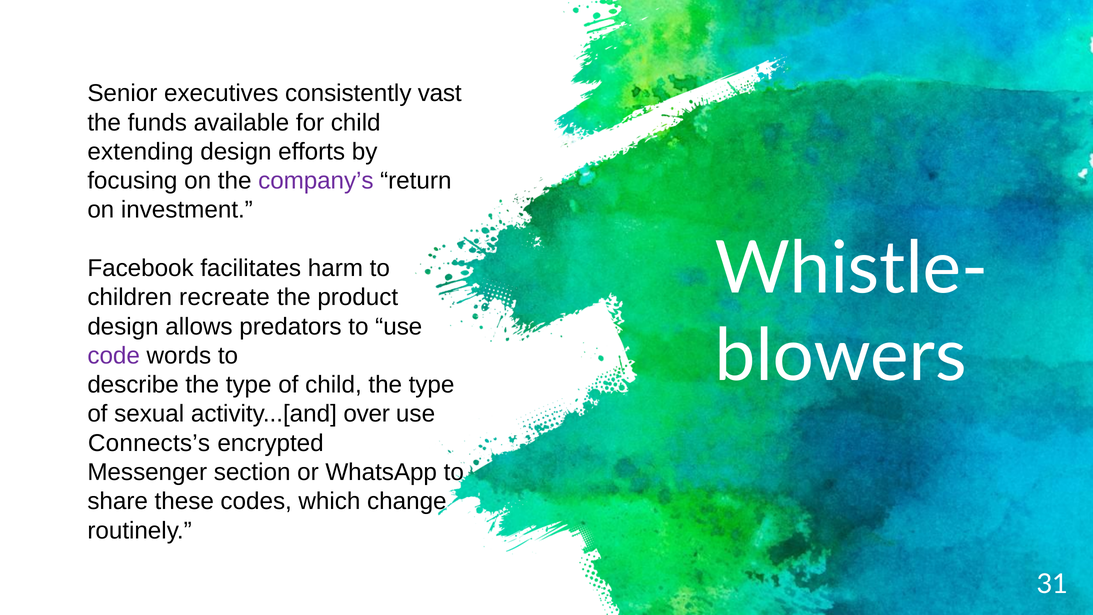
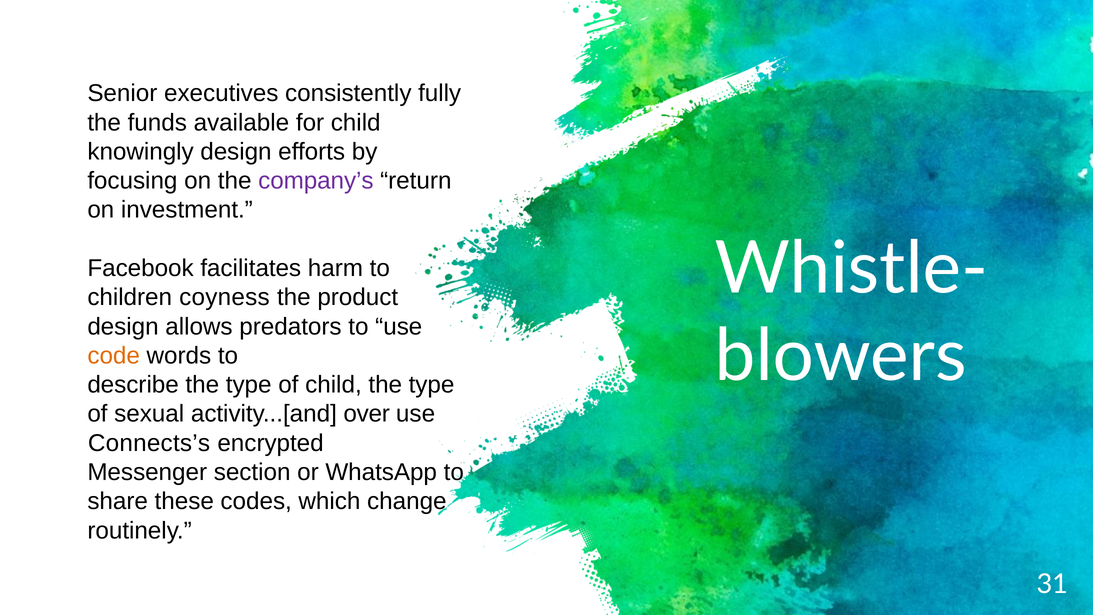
vast: vast -> fully (440, 93)
extending: extending -> knowingly (141, 152)
recreate: recreate -> coyness (224, 297)
code colour: purple -> orange (114, 356)
